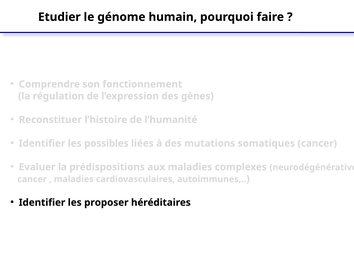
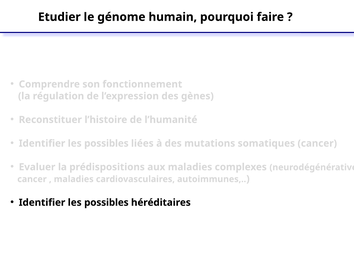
proposer: proposer -> possibles (106, 202)
